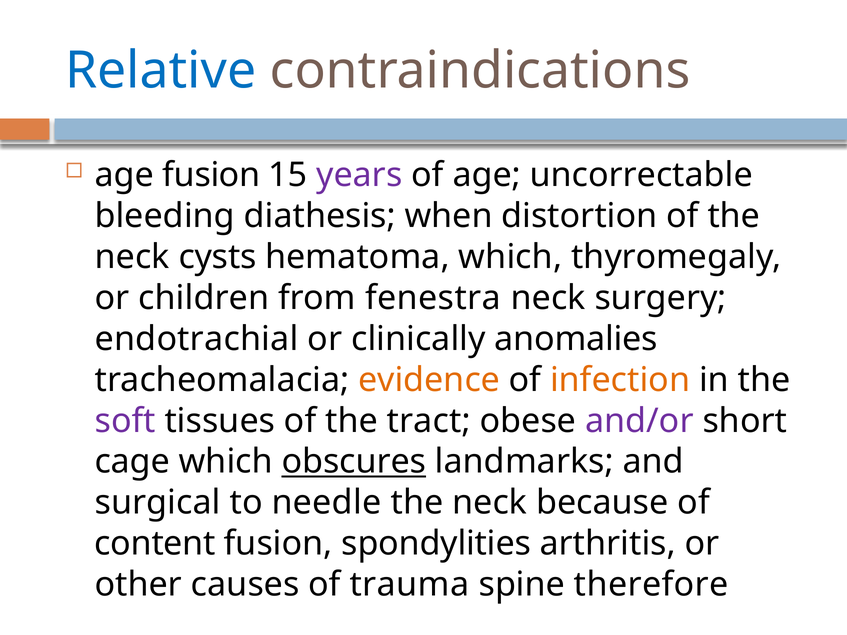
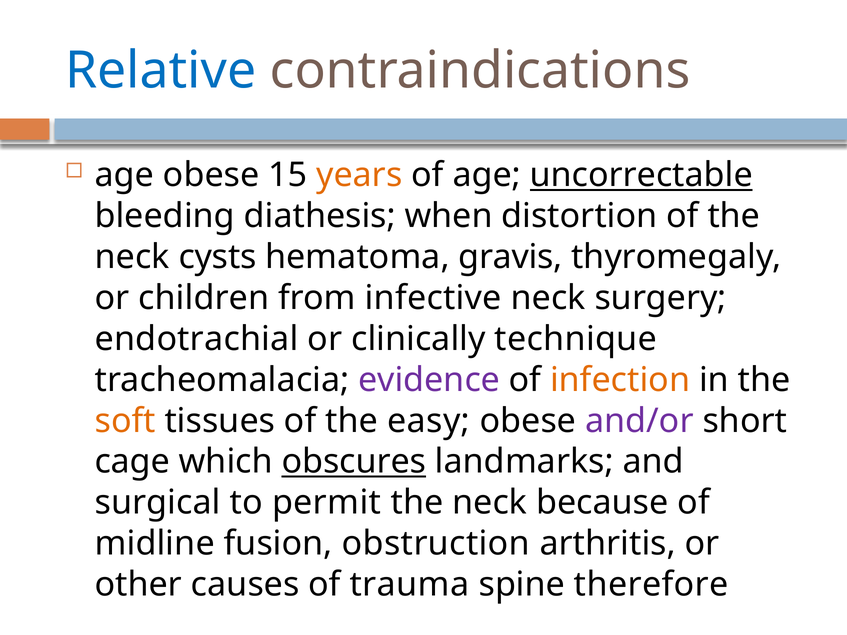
age fusion: fusion -> obese (211, 175)
years colour: purple -> orange (359, 175)
uncorrectable underline: none -> present (641, 175)
hematoma which: which -> gravis (511, 257)
fenestra: fenestra -> infective (433, 298)
anomalies: anomalies -> technique (576, 339)
evidence colour: orange -> purple (429, 380)
soft colour: purple -> orange (125, 421)
tract: tract -> easy (429, 421)
needle: needle -> permit (327, 503)
content: content -> midline (155, 544)
spondylities: spondylities -> obstruction (436, 544)
